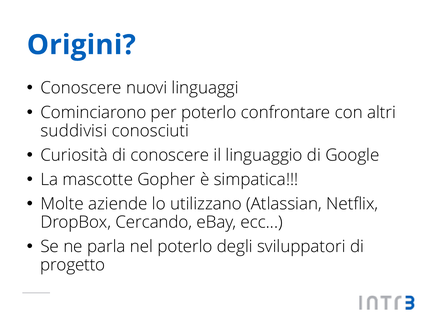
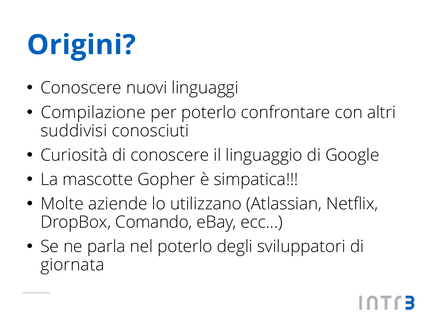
Cominciarono: Cominciarono -> Compilazione (93, 113)
Cercando: Cercando -> Comando (154, 223)
progetto: progetto -> giornata (73, 265)
